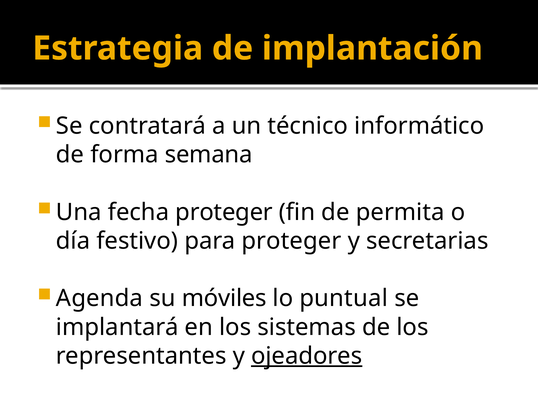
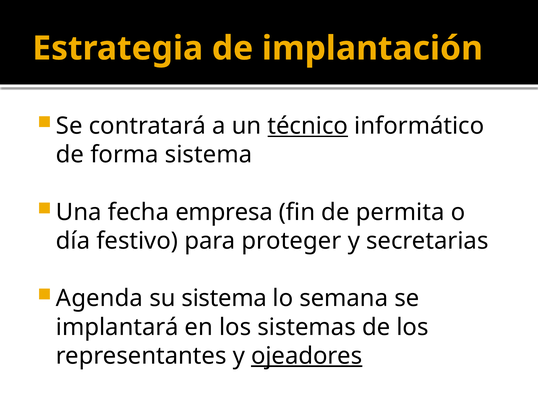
técnico underline: none -> present (308, 126)
forma semana: semana -> sistema (209, 155)
fecha proteger: proteger -> empresa (224, 212)
su móviles: móviles -> sistema (224, 298)
puntual: puntual -> semana (344, 298)
